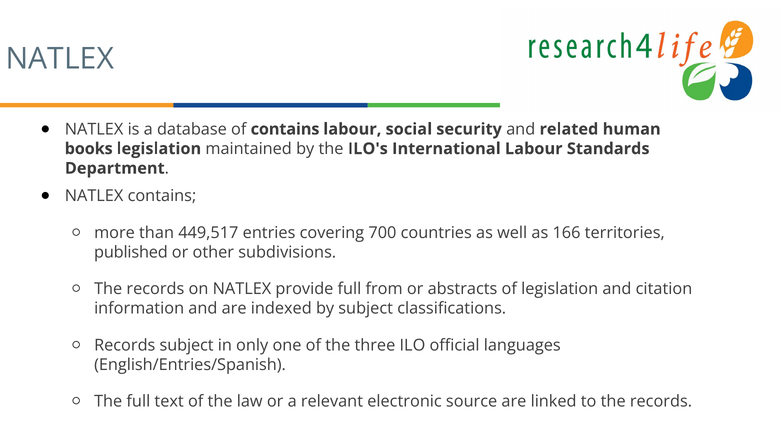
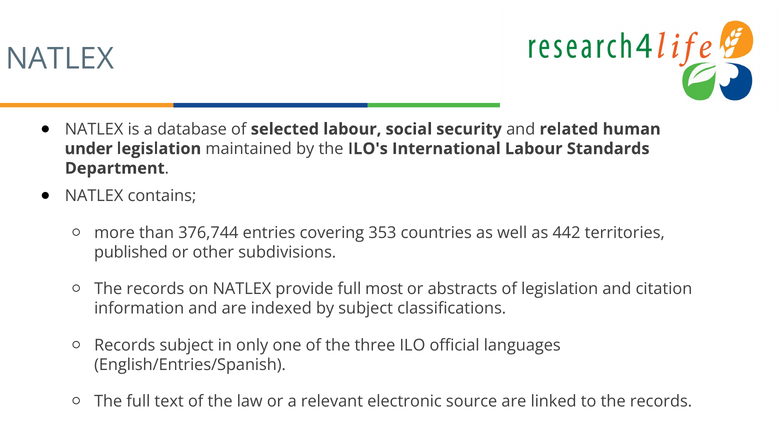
of contains: contains -> selected (285, 129)
books: books -> under (89, 149)
449,517: 449,517 -> 376,744 (208, 233)
700: 700 -> 353 (382, 233)
166: 166 -> 442 (567, 233)
from: from -> most (384, 289)
